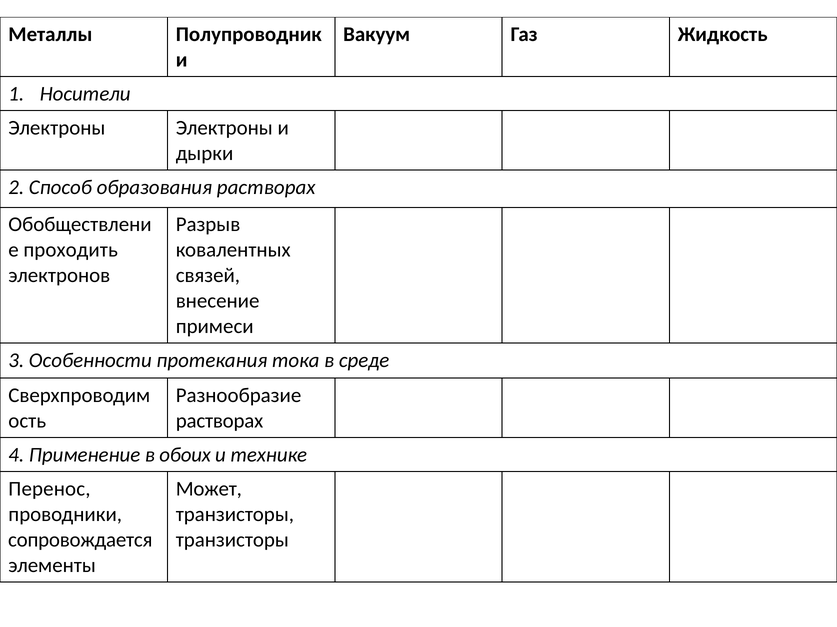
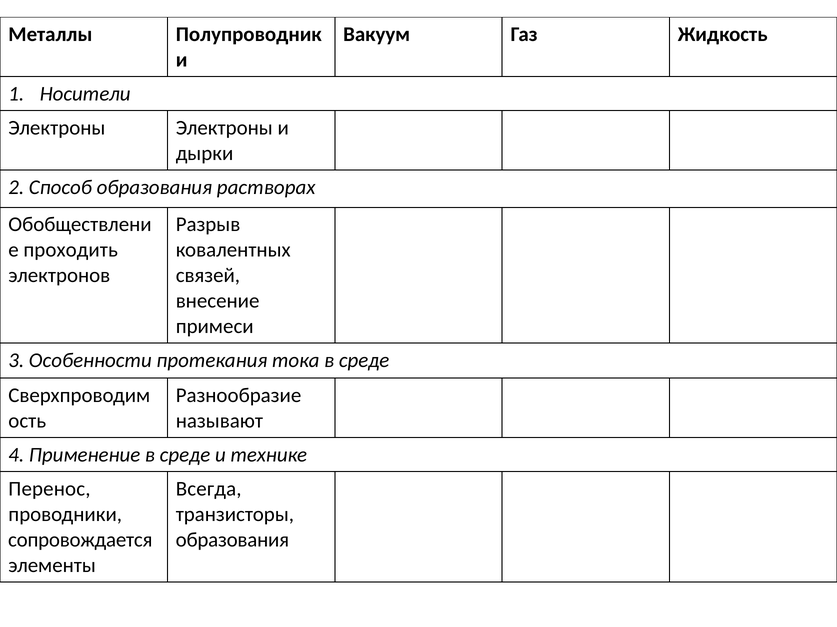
растворах: растворах -> называют (219, 421)
Применение в обоих: обоих -> среде (185, 455)
Может: Может -> Всегда (209, 489)
транзисторы: транзисторы -> образования (232, 540)
